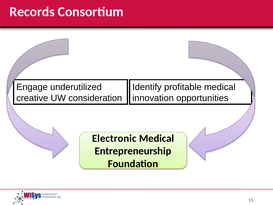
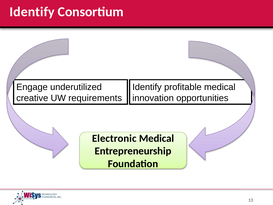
Records: Records -> Identify (32, 12)
consideration: consideration -> requirements (95, 98)
